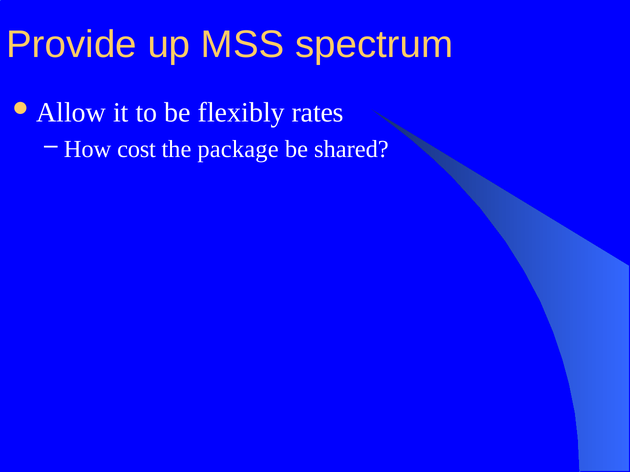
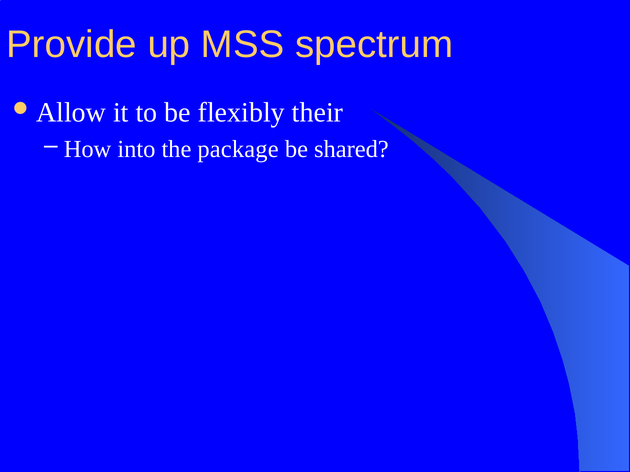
rates: rates -> their (318, 113)
cost: cost -> into (136, 149)
